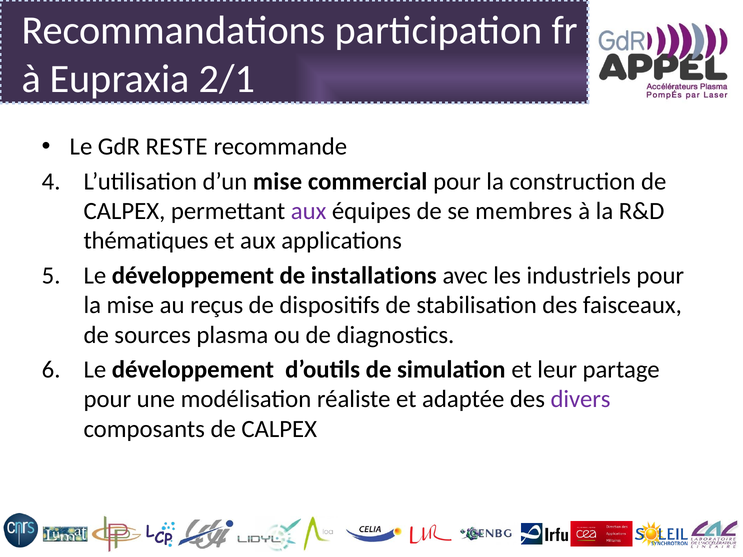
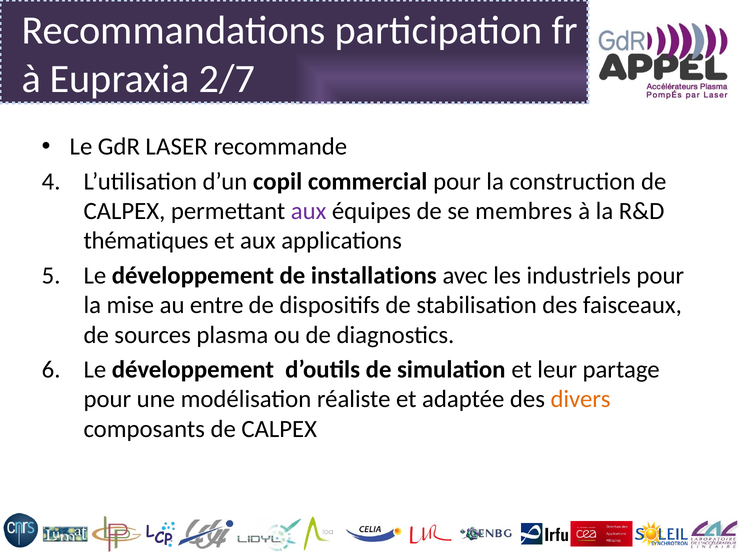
2/1: 2/1 -> 2/7 (227, 79)
RESTE: RESTE -> LASER (177, 147)
d’un mise: mise -> copil (278, 181)
reçus: reçus -> entre (217, 305)
divers colour: purple -> orange (581, 399)
